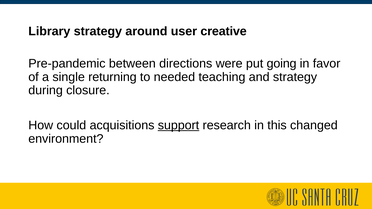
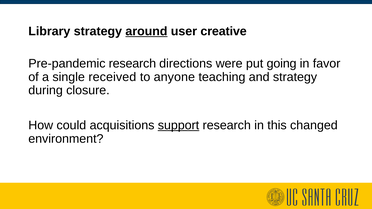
around underline: none -> present (146, 31)
Pre-pandemic between: between -> research (132, 64)
returning: returning -> received (112, 77)
needed: needed -> anyone (174, 77)
